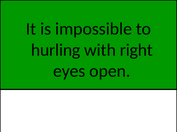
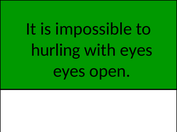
with right: right -> eyes (136, 50)
